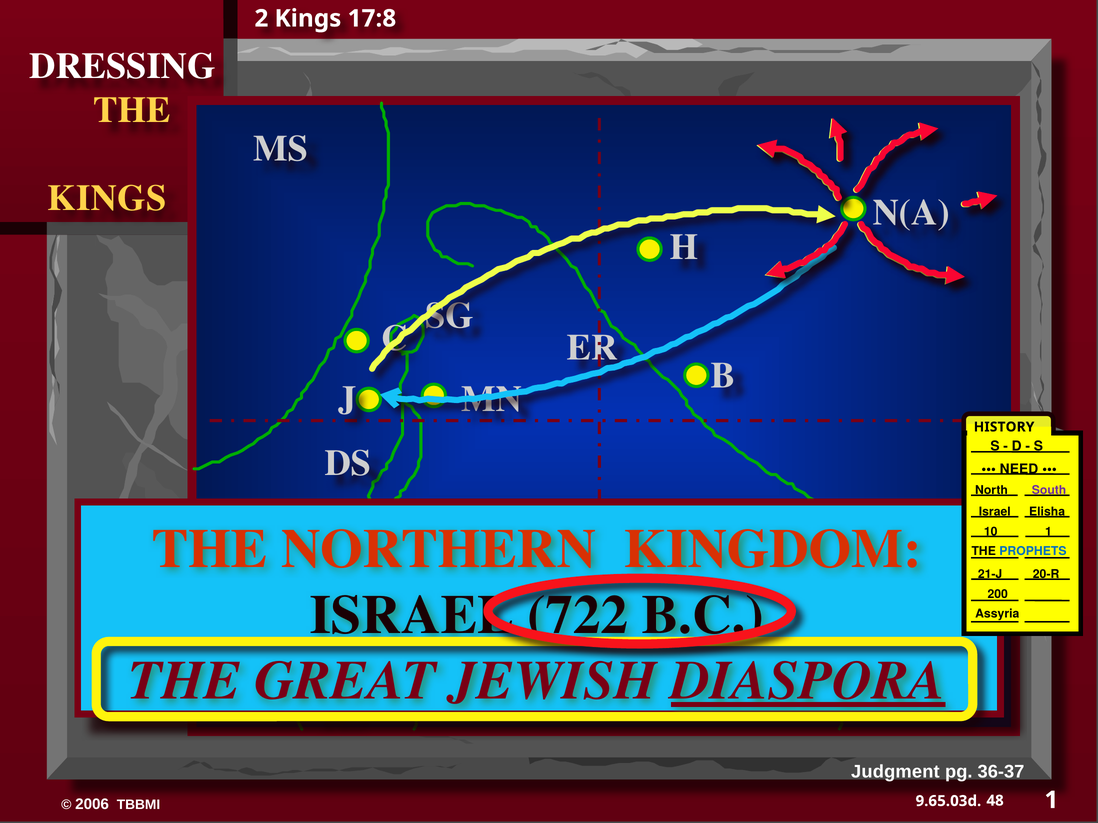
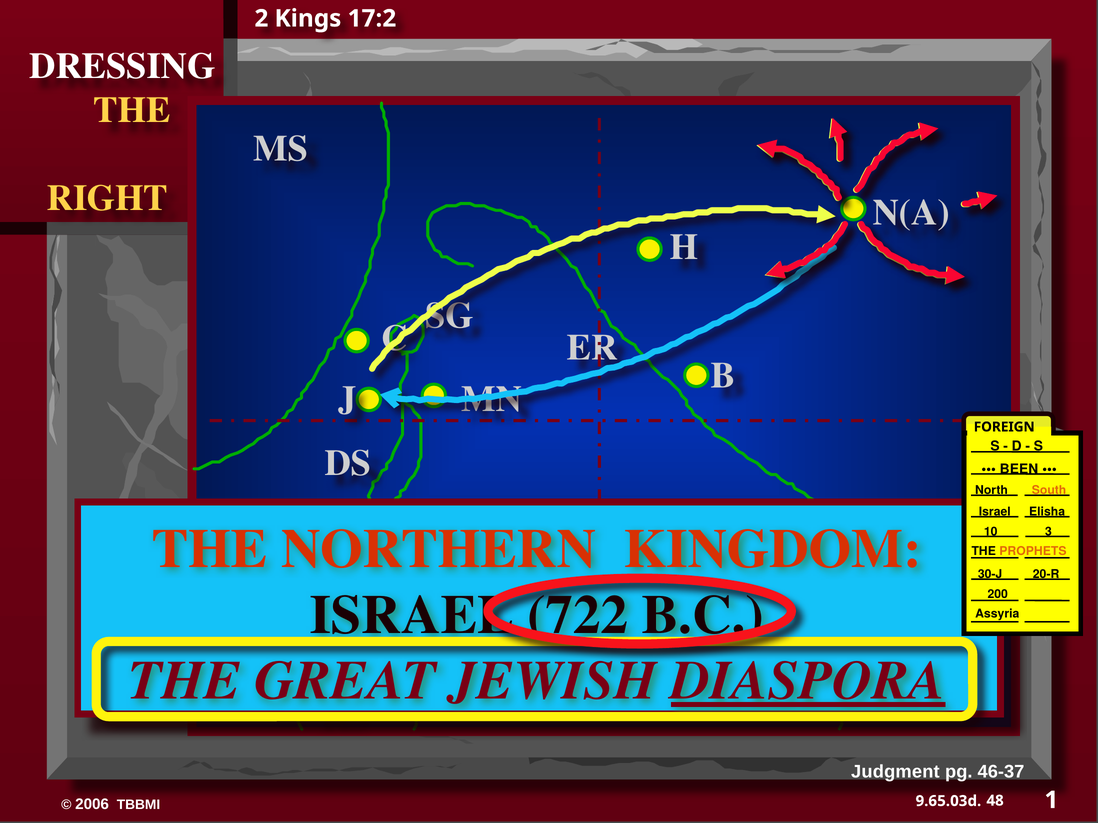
17:8: 17:8 -> 17:2 (372, 18)
KINGS: KINGS -> RIGHT (107, 198)
HISTORY: HISTORY -> FOREIGN (1004, 427)
NEED: NEED -> BEEN (1019, 470)
South colour: purple -> orange (1049, 491)
10 1: 1 -> 3 (1048, 532)
PROPHETS colour: blue -> orange (1033, 552)
21-J: 21-J -> 30-J (990, 574)
36-37: 36-37 -> 46-37 (1001, 772)
